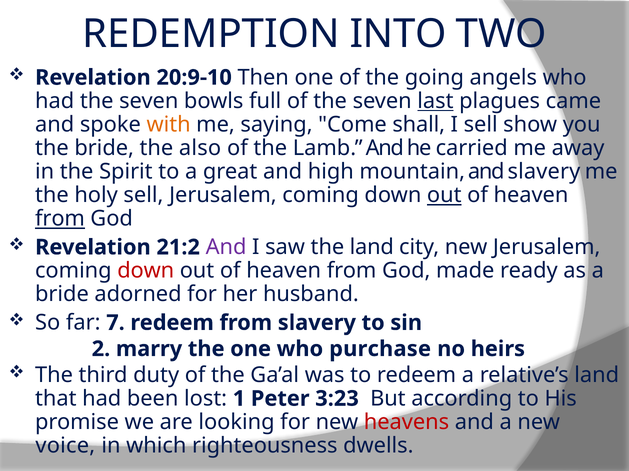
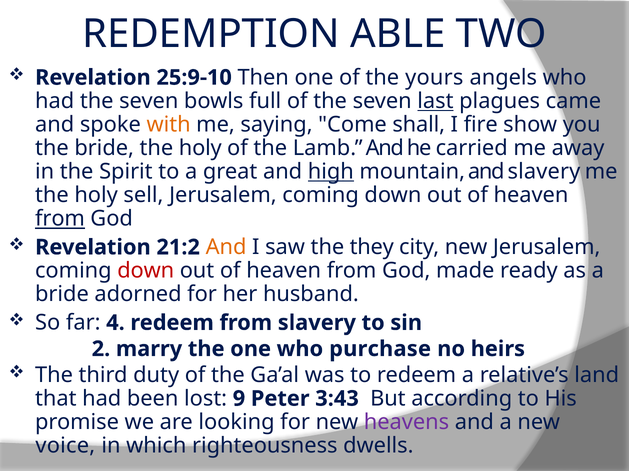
INTO: INTO -> ABLE (398, 34)
20:9-10: 20:9-10 -> 25:9-10 (194, 78)
going: going -> yours (434, 78)
I sell: sell -> fire (481, 125)
bride the also: also -> holy (200, 148)
high underline: none -> present (331, 172)
out underline: present -> none (444, 196)
And colour: purple -> orange (226, 248)
the land: land -> they (372, 248)
7: 7 -> 4 (115, 323)
1: 1 -> 9 (239, 399)
3:23: 3:23 -> 3:43 (337, 399)
heavens colour: red -> purple (406, 423)
